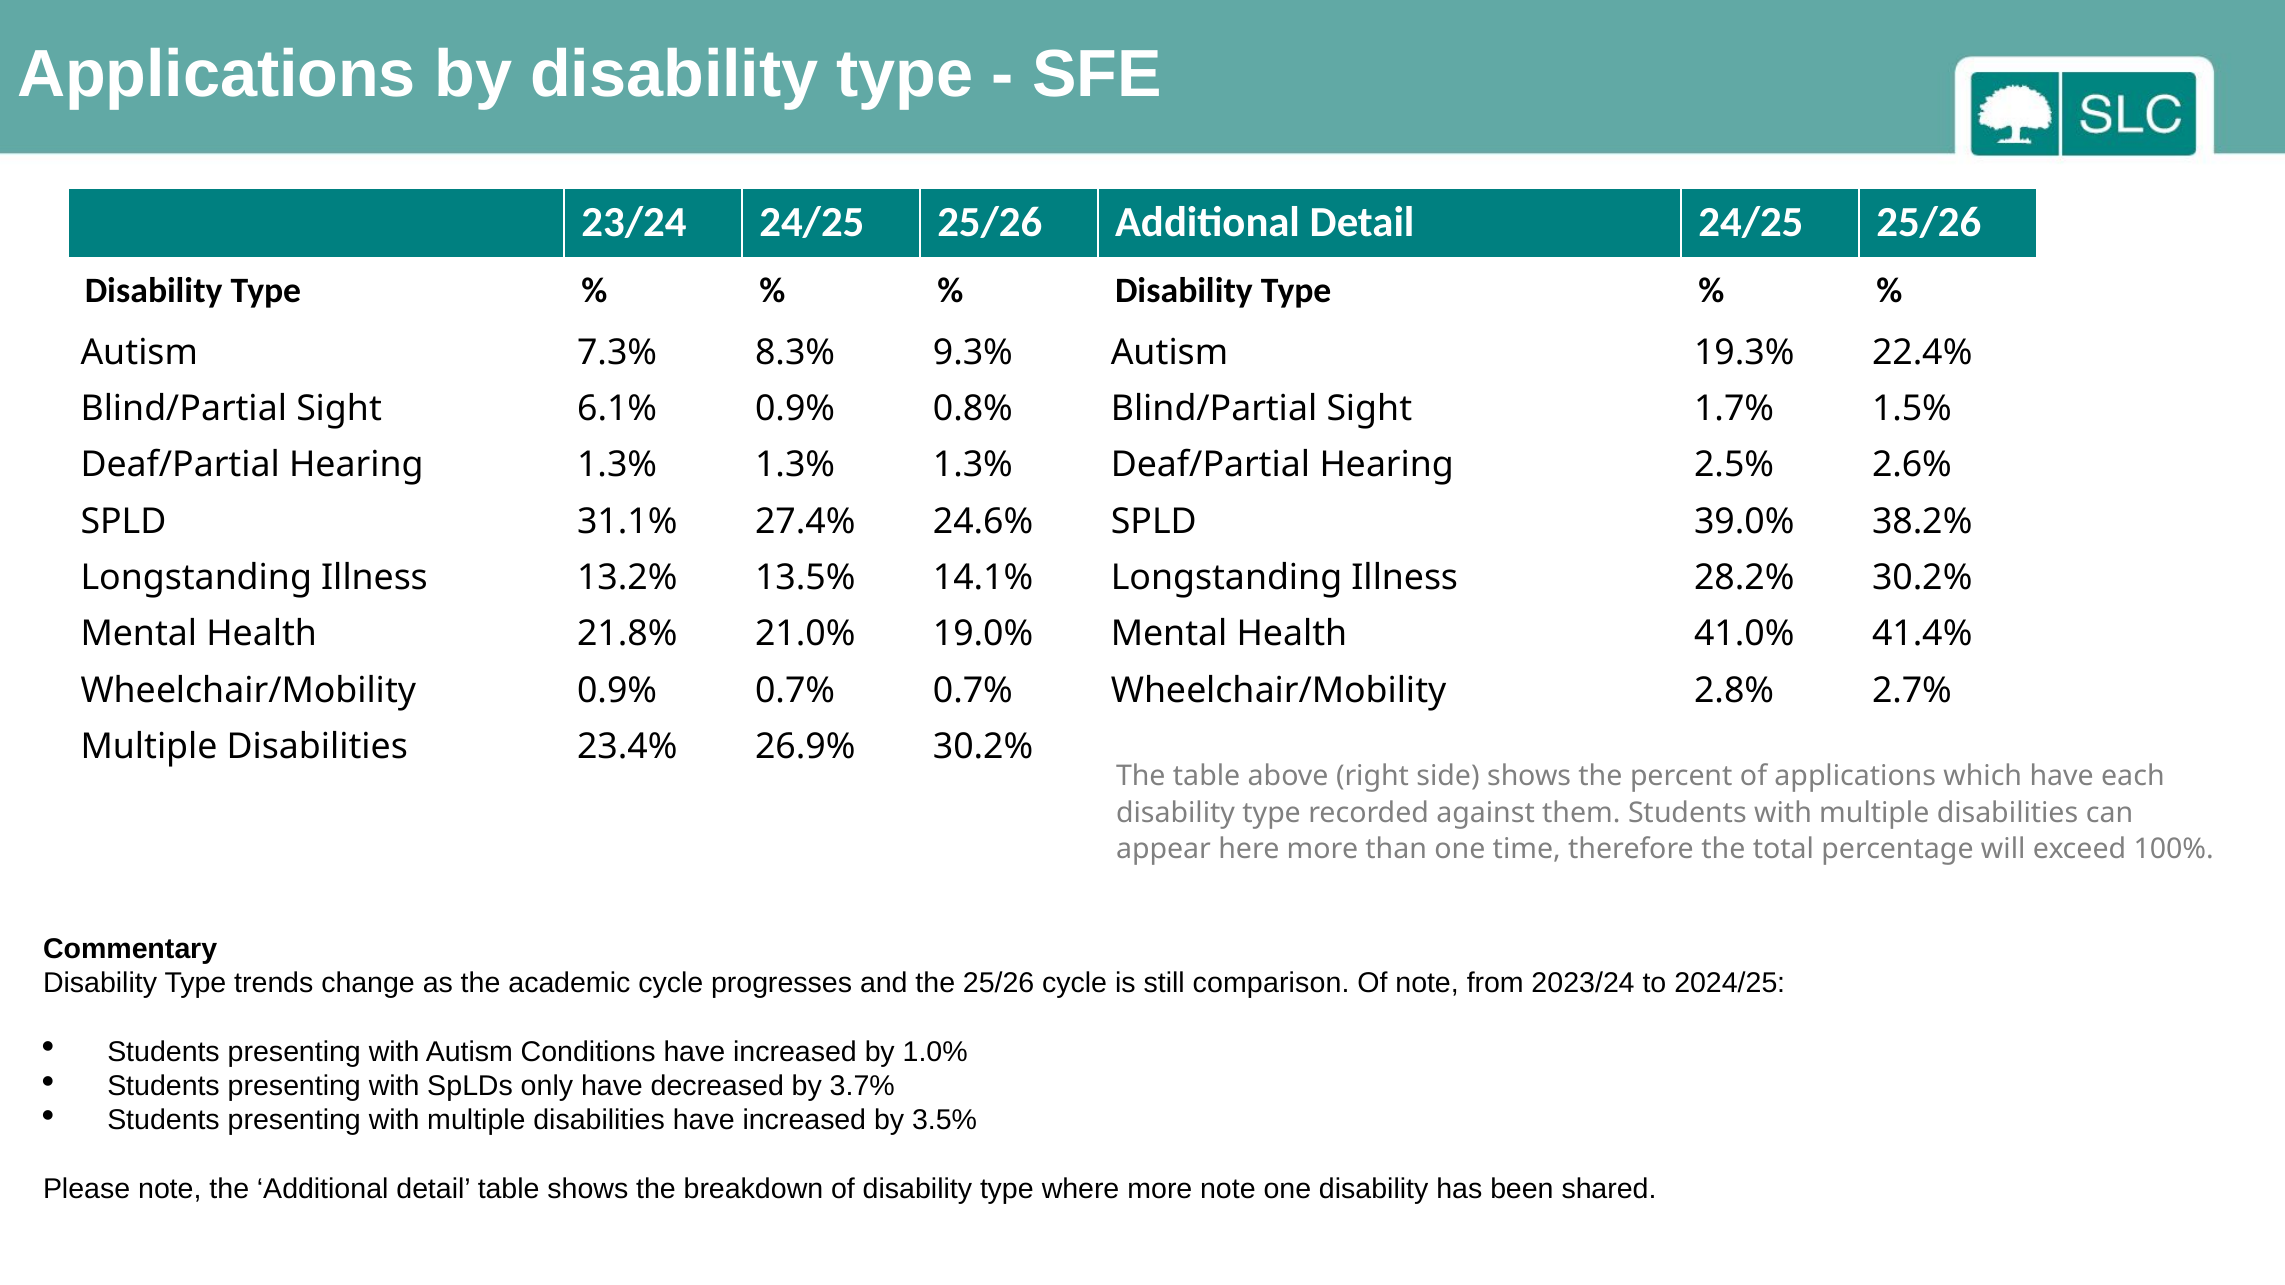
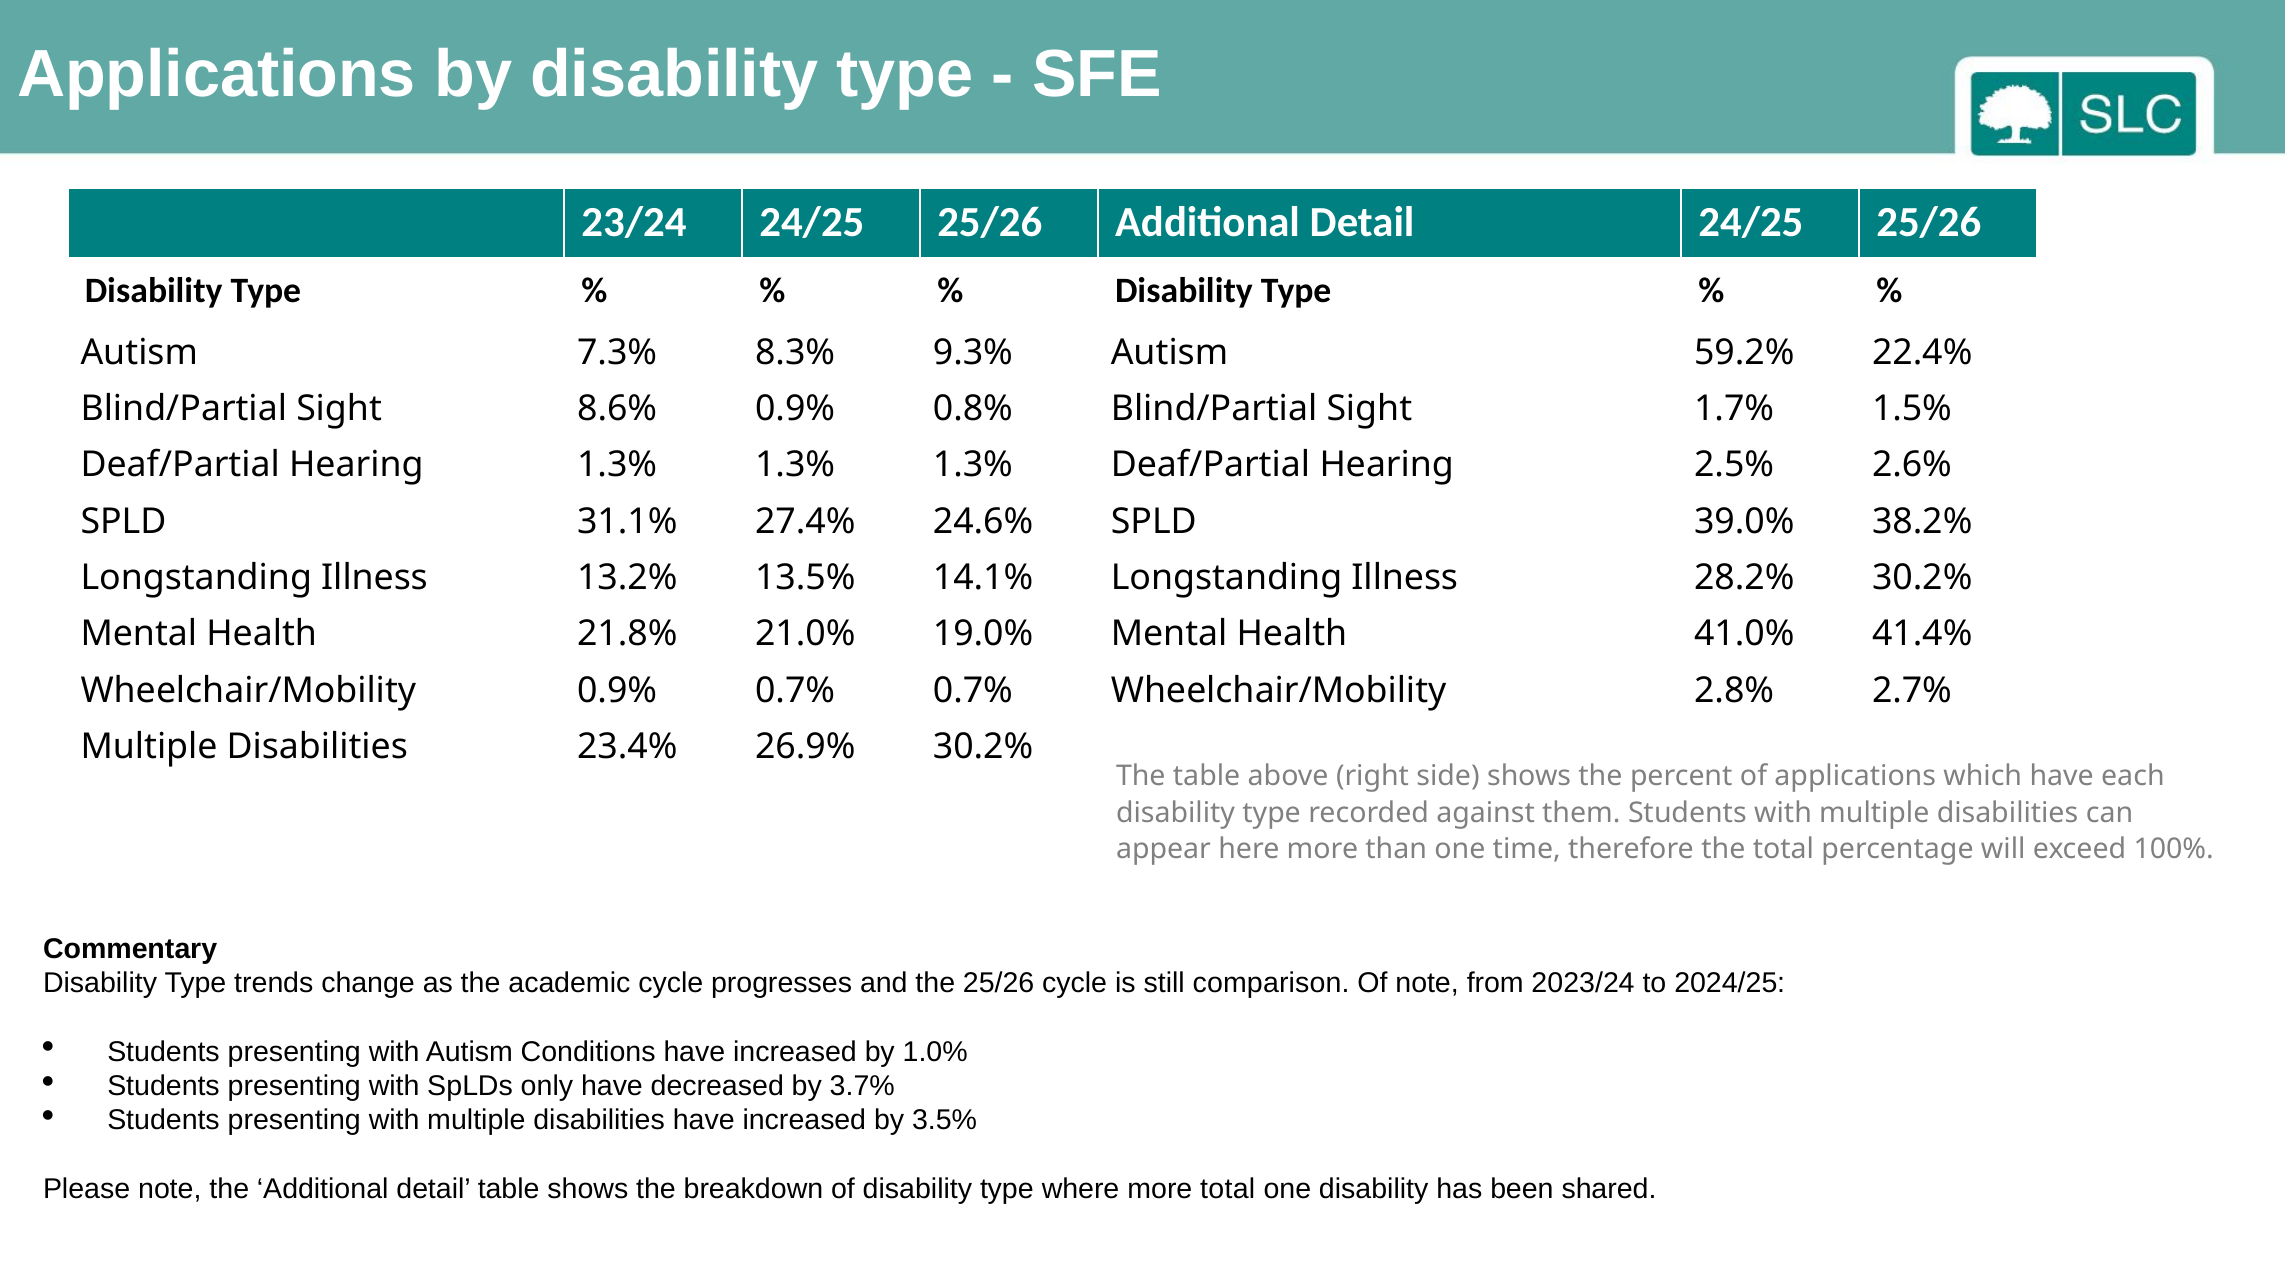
19.3%: 19.3% -> 59.2% (1744, 353)
6.1%: 6.1% -> 8.6% (617, 409)
more note: note -> total (1228, 1189)
